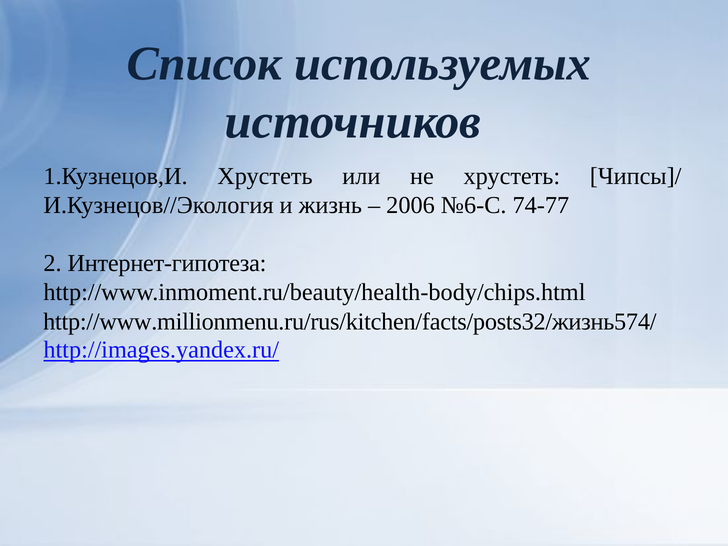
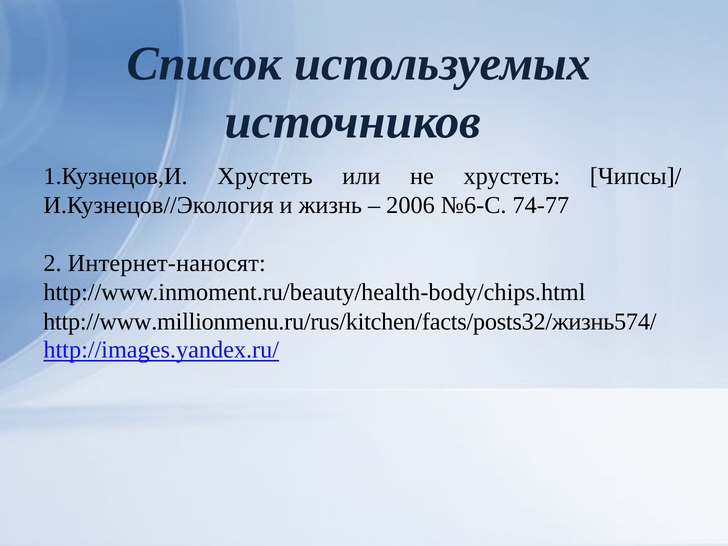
Интернет-гипотеза: Интернет-гипотеза -> Интернет-наносят (167, 263)
